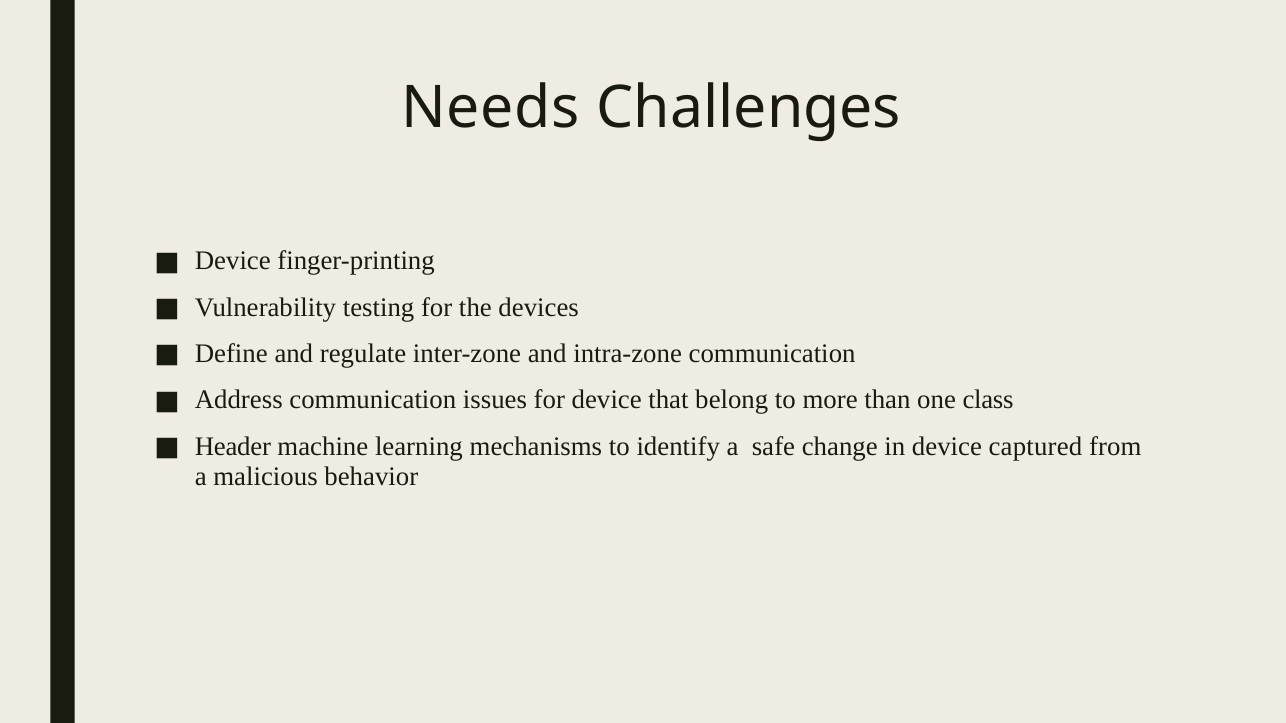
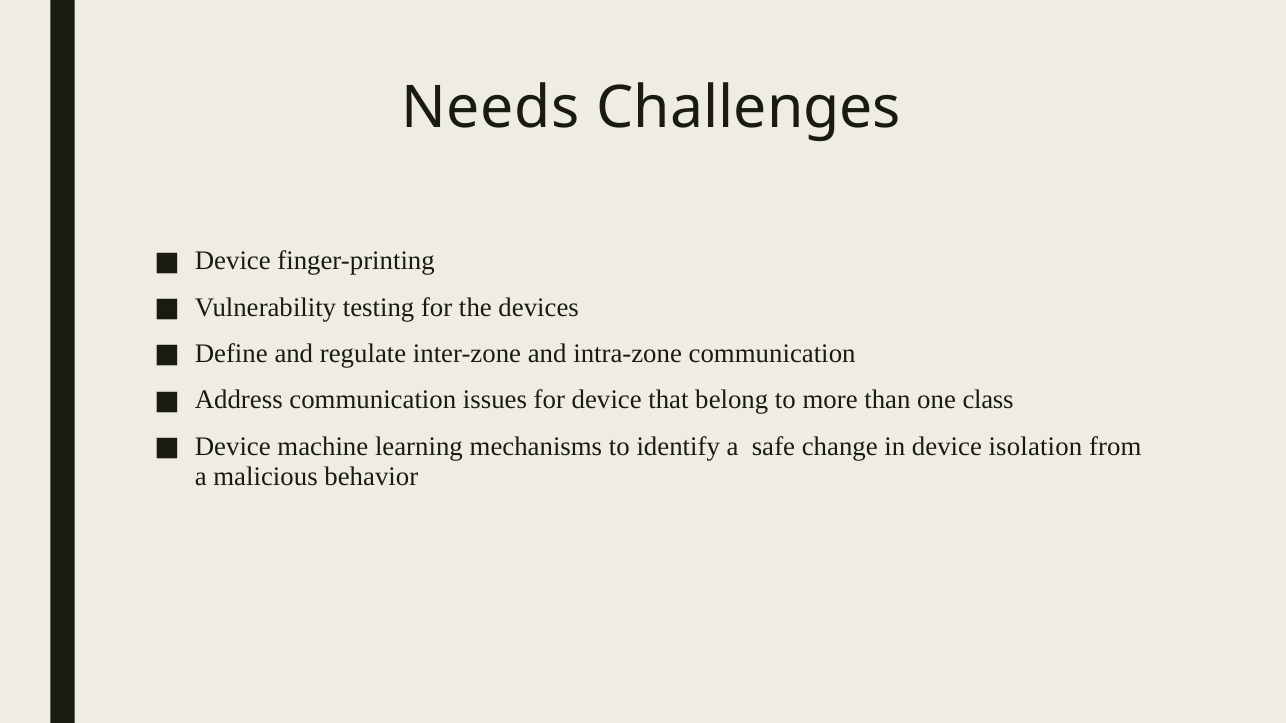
Header: Header -> Device (233, 447)
captured: captured -> isolation (1035, 447)
